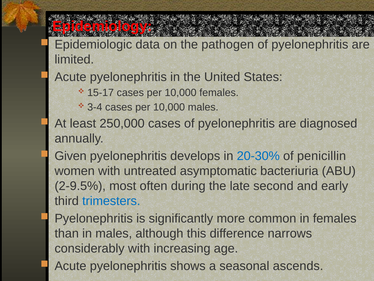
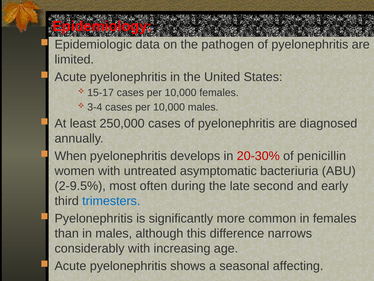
Given: Given -> When (71, 156)
20-30% colour: blue -> red (258, 156)
ascends: ascends -> affecting (298, 266)
